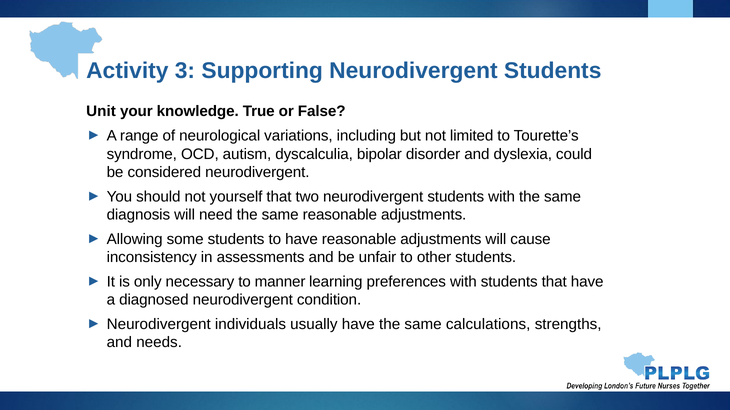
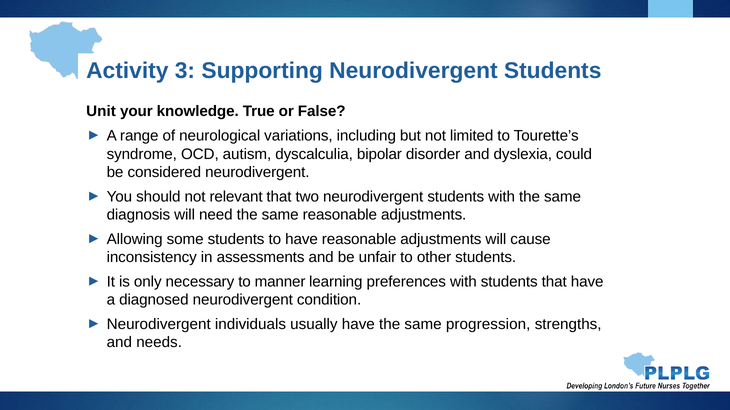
yourself: yourself -> relevant (236, 197)
calculations: calculations -> progression (488, 325)
